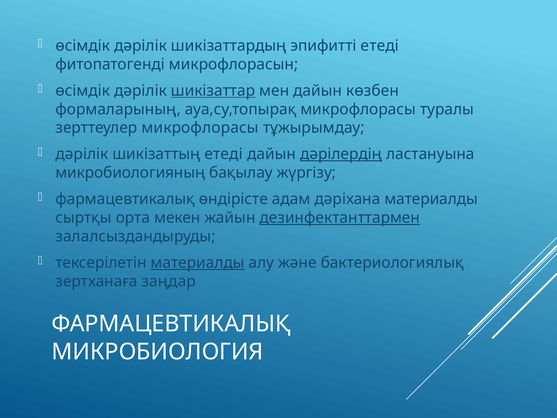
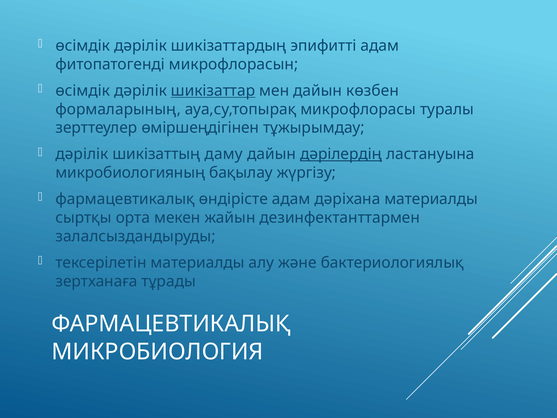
эпифитті етеді: етеді -> адам (380, 46)
зерттеулер микрофлорасы: микрофлорасы -> өміршеңдігінен (200, 128)
шикізаттың етеді: етеді -> даму (224, 154)
дезинфектанттармен underline: present -> none (340, 218)
материалды underline: present -> none (198, 263)
заңдар: заңдар -> тұрады (169, 281)
